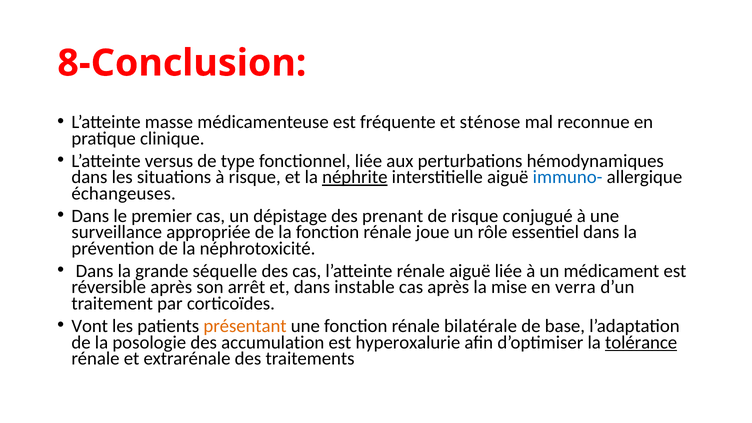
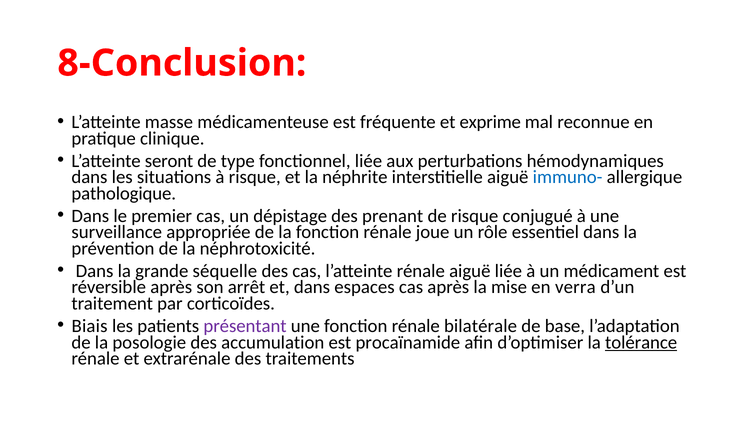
sténose: sténose -> exprime (490, 122)
versus: versus -> seront (169, 161)
néphrite underline: present -> none (355, 177)
échangeuses: échangeuses -> pathologique (124, 193)
instable: instable -> espaces (364, 287)
Vont: Vont -> Biais (90, 326)
présentant colour: orange -> purple (245, 326)
hyperoxalurie: hyperoxalurie -> procaïnamide (408, 342)
